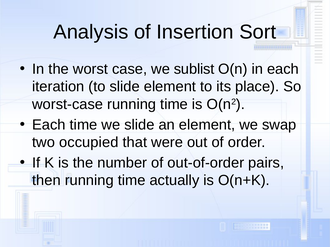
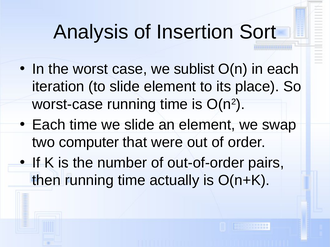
occupied: occupied -> computer (89, 143)
